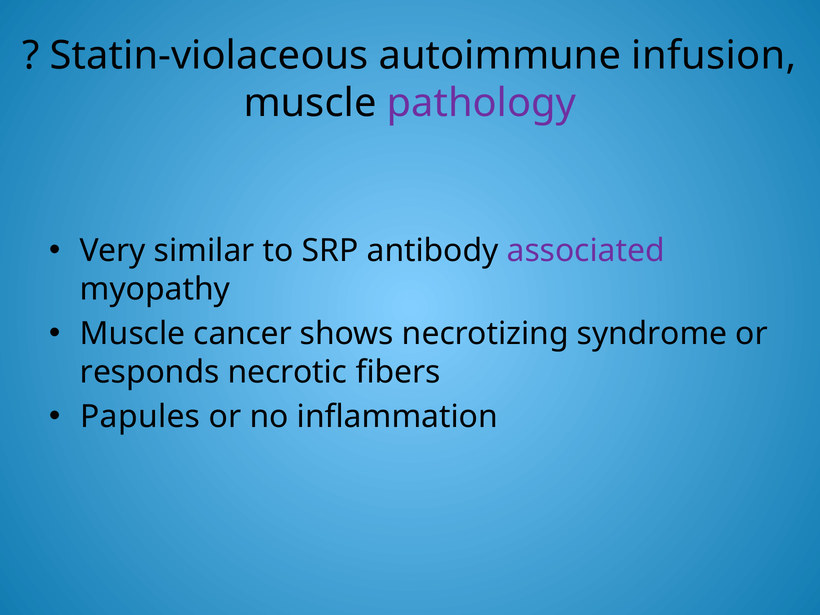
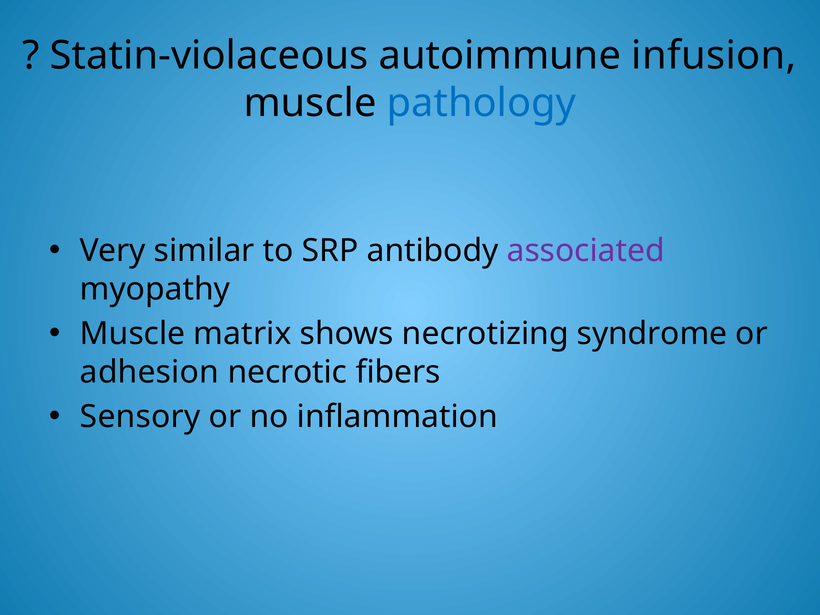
pathology colour: purple -> blue (481, 103)
cancer: cancer -> matrix (242, 334)
responds: responds -> adhesion (150, 372)
Papules: Papules -> Sensory (140, 417)
